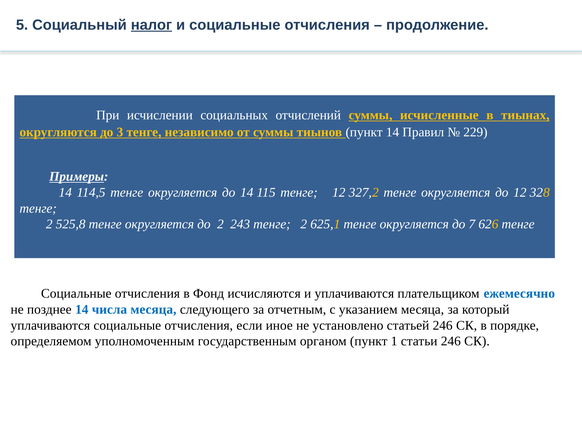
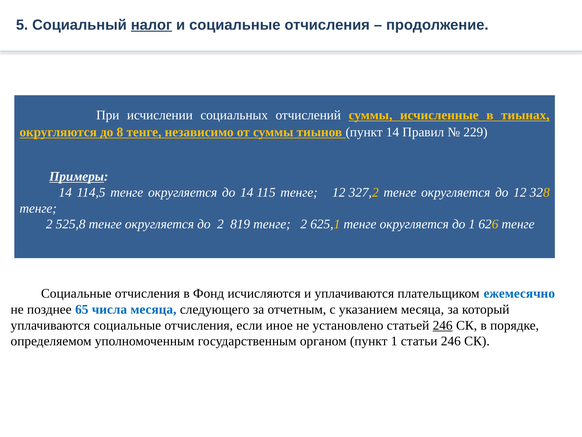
3: 3 -> 8 (120, 132)
243: 243 -> 819 (240, 224)
до 7: 7 -> 1 (472, 224)
позднее 14: 14 -> 65 (82, 309)
246 underline: none -> present (443, 325)
